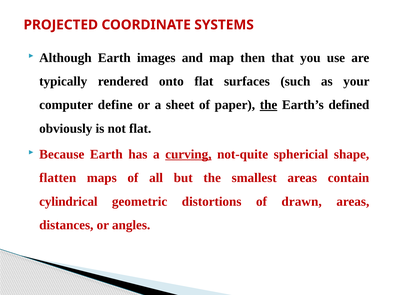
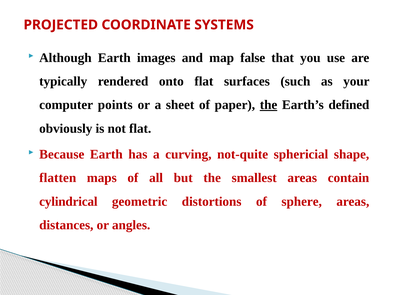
then: then -> false (253, 58)
define: define -> points (115, 105)
curving underline: present -> none (188, 154)
drawn: drawn -> sphere (302, 201)
